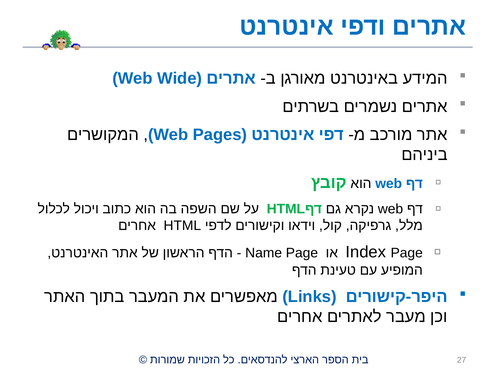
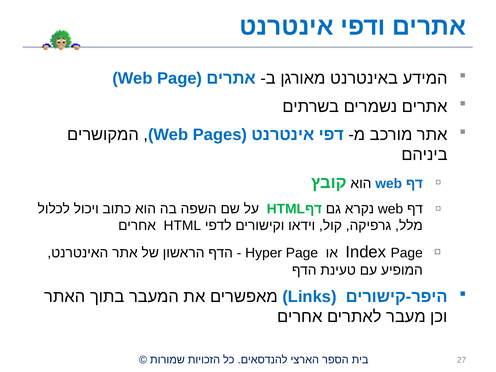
Web Wide: Wide -> Page (177, 78)
Name: Name -> Hyper (264, 253)
